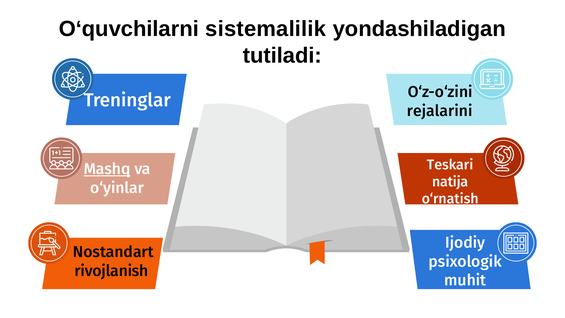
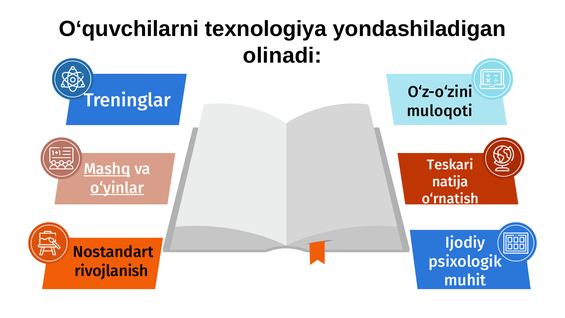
sistemalilik: sistemalilik -> texnologiya (266, 29)
tutiladi: tutiladi -> olinadi (282, 55)
rejalarini: rejalarini -> muloqoti (440, 111)
o‘yinlar underline: none -> present (117, 188)
